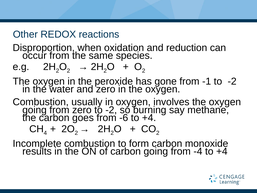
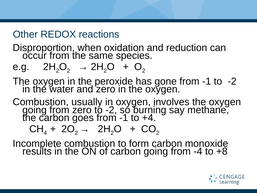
goes from -6: -6 -> -1 (124, 118)
-4 to +4: +4 -> +8 (222, 151)
